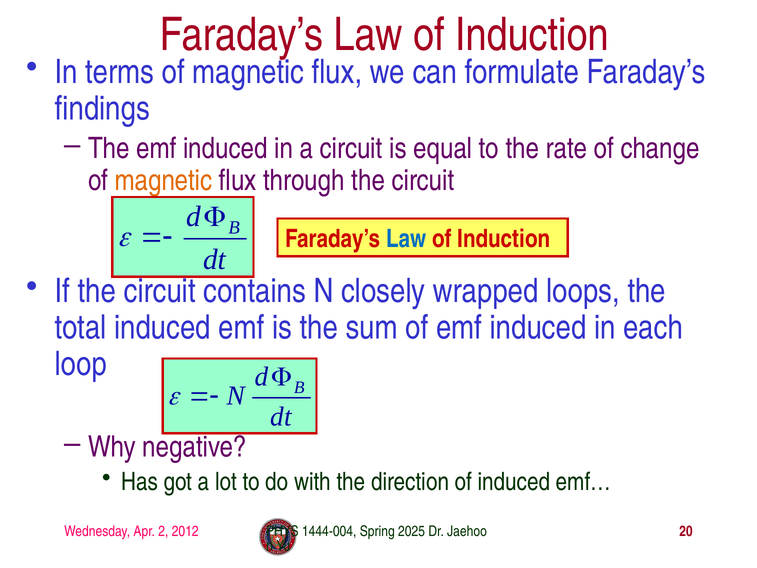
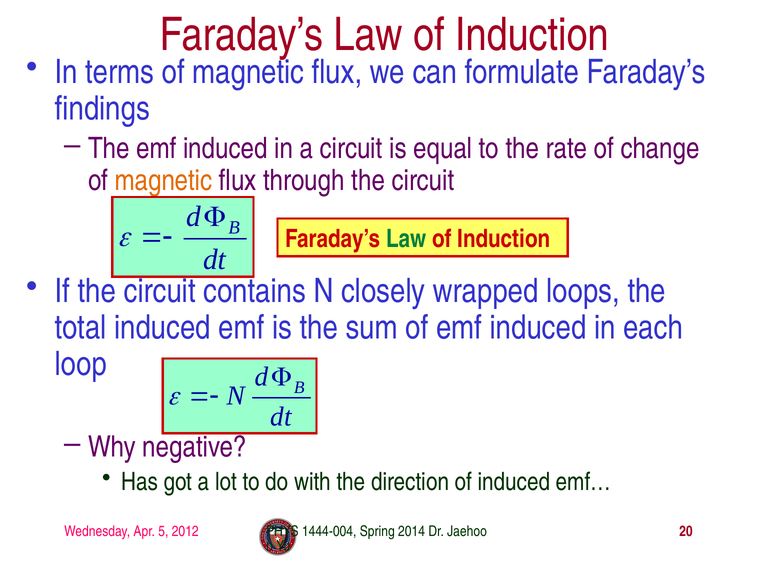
Law colour: blue -> green (406, 239)
2: 2 -> 5 (163, 531)
2025: 2025 -> 2014 (412, 531)
